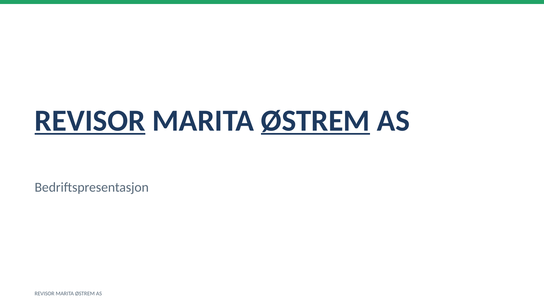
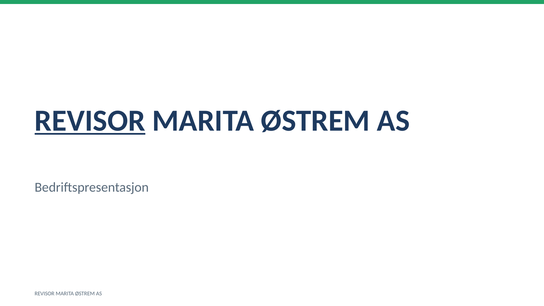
ØSTREM underline: present -> none (315, 121)
